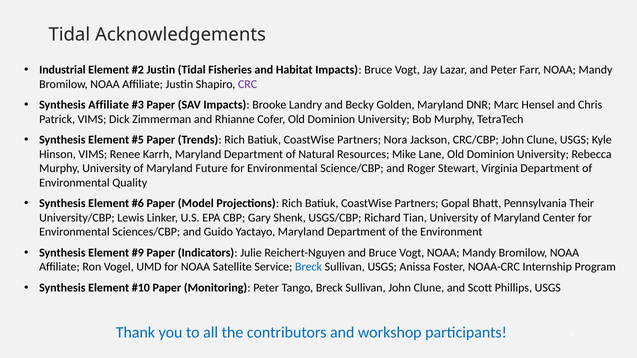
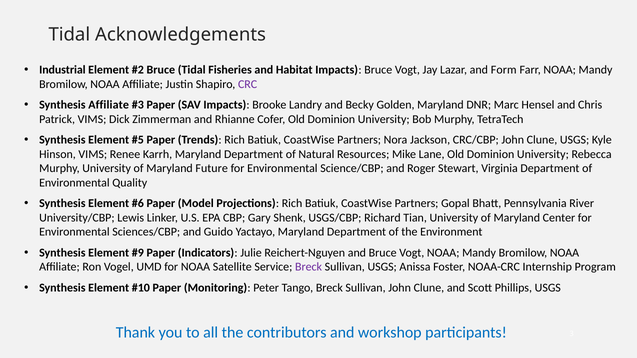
Justin: Justin -> Bruce (161, 70)
and Peter: Peter -> Form (504, 70)
Their: Their -> River (582, 204)
Breck colour: blue -> purple (309, 267)
